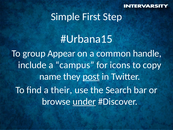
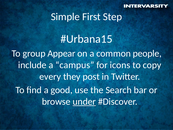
handle: handle -> people (147, 53)
name: name -> every (50, 76)
post underline: present -> none (91, 76)
their: their -> good (62, 90)
